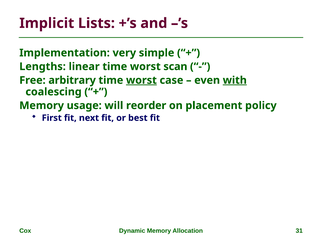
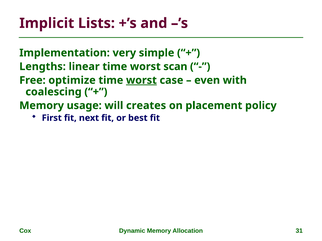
arbitrary: arbitrary -> optimize (72, 80)
with underline: present -> none (235, 80)
reorder: reorder -> creates (146, 106)
